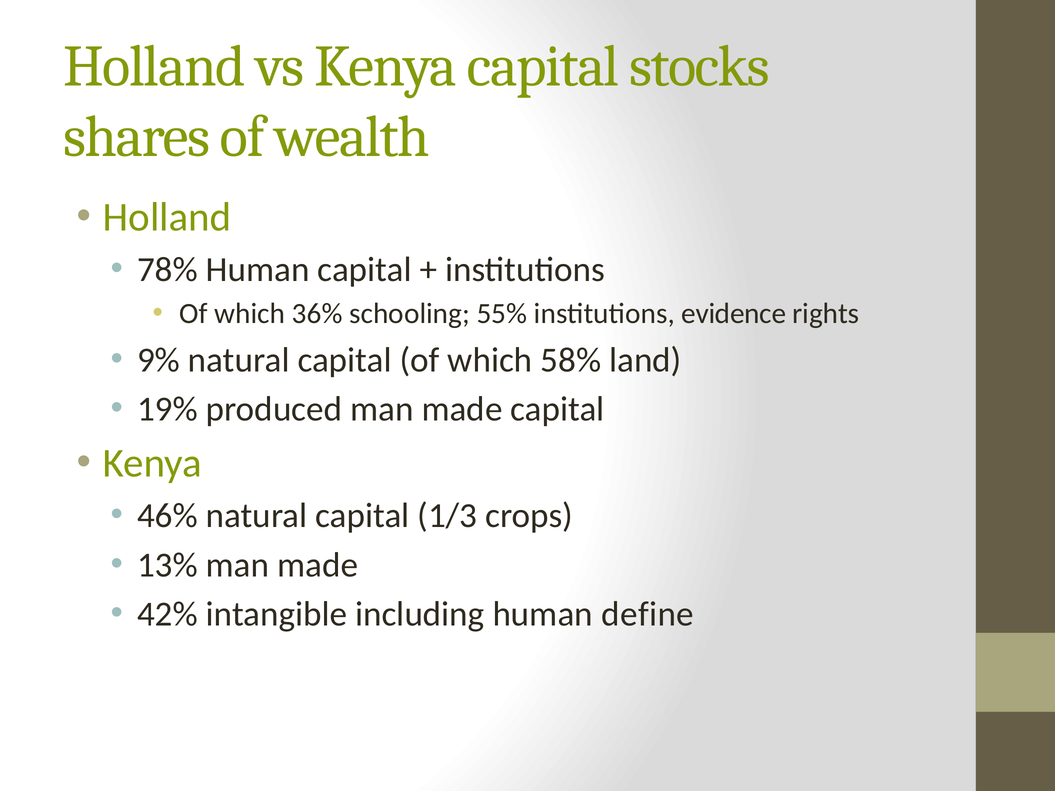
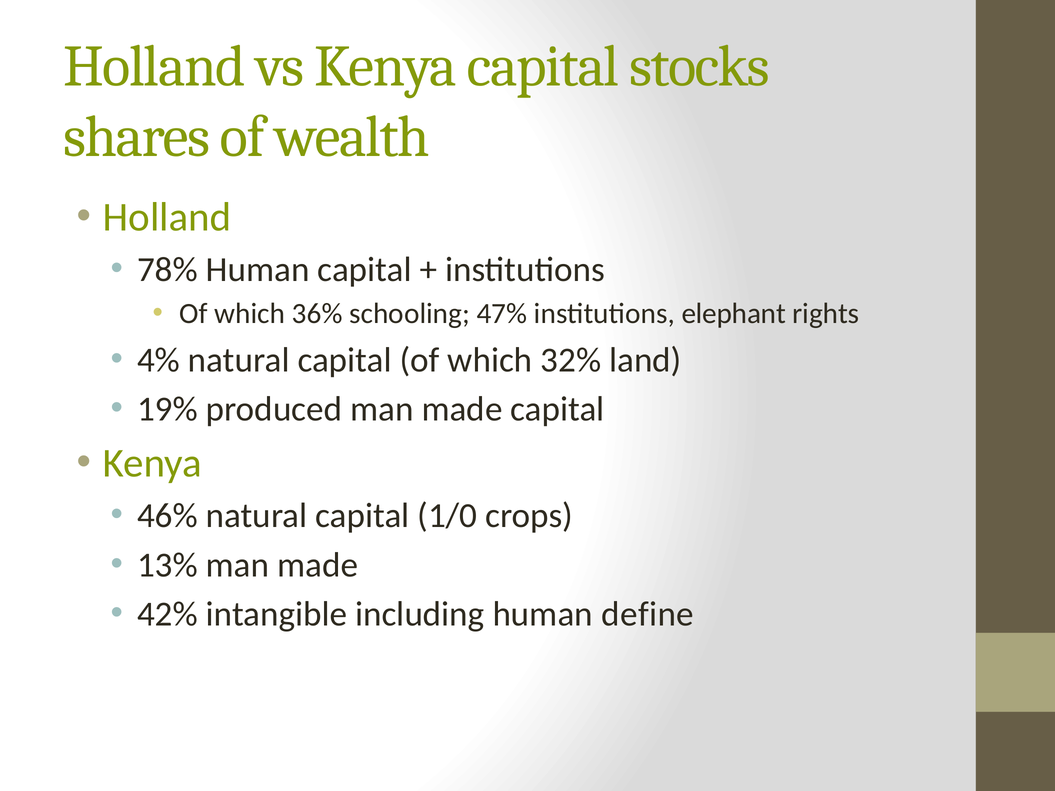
55%: 55% -> 47% (502, 314)
evidence: evidence -> elephant (734, 314)
9%: 9% -> 4% (159, 360)
58%: 58% -> 32% (571, 360)
1/3: 1/3 -> 1/0 (447, 516)
